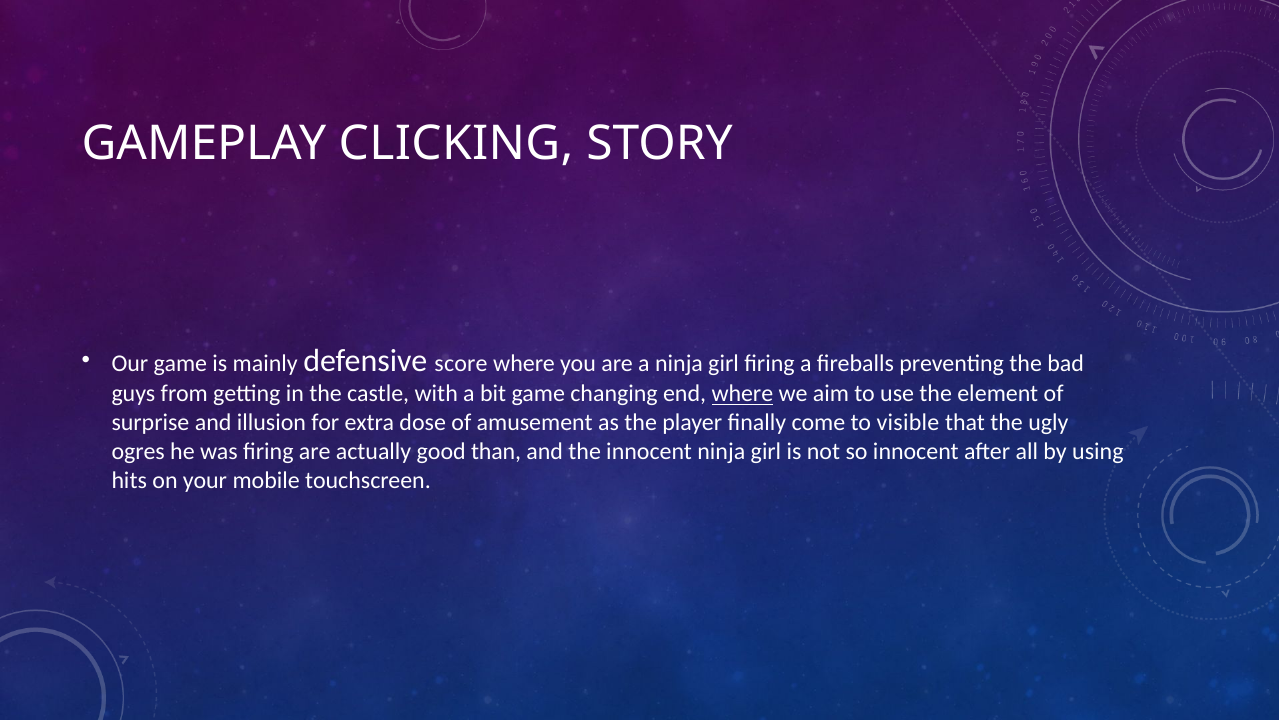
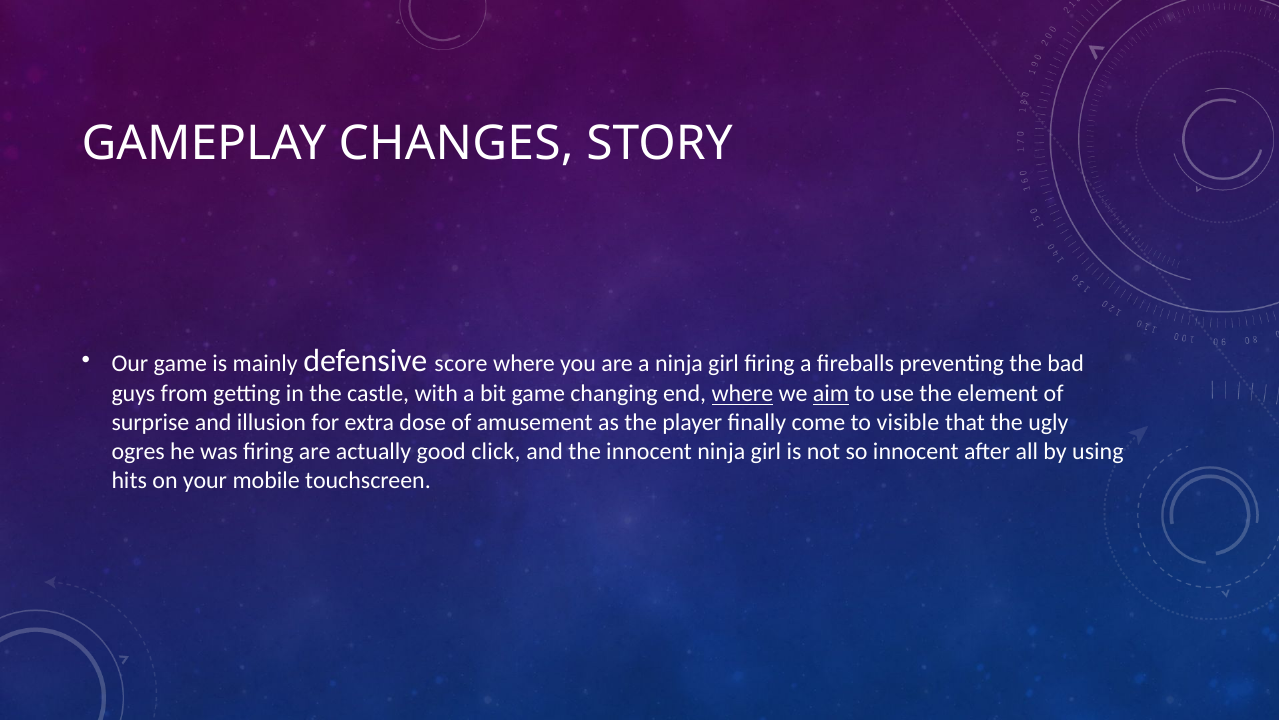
CLICKING: CLICKING -> CHANGES (456, 144)
aim underline: none -> present (831, 394)
than: than -> click (496, 451)
